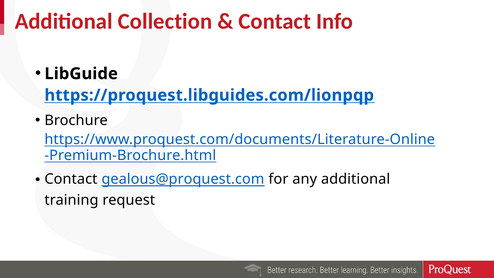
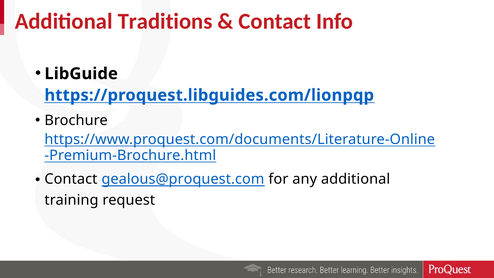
Collection: Collection -> Traditions (165, 21)
